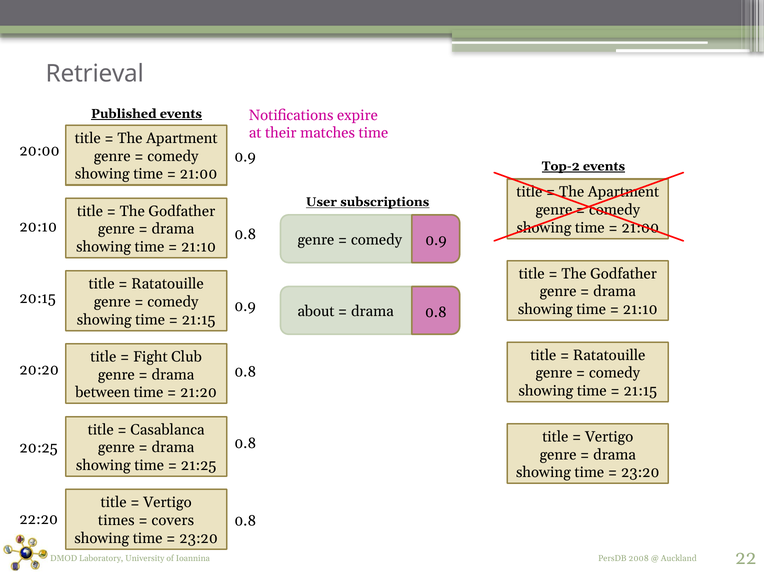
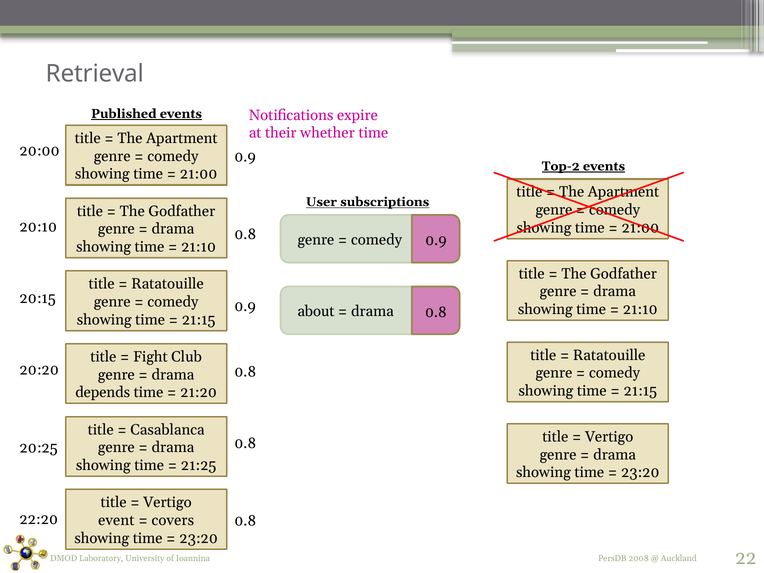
matches: matches -> whether (327, 133)
between: between -> depends (103, 392)
times: times -> event (116, 520)
